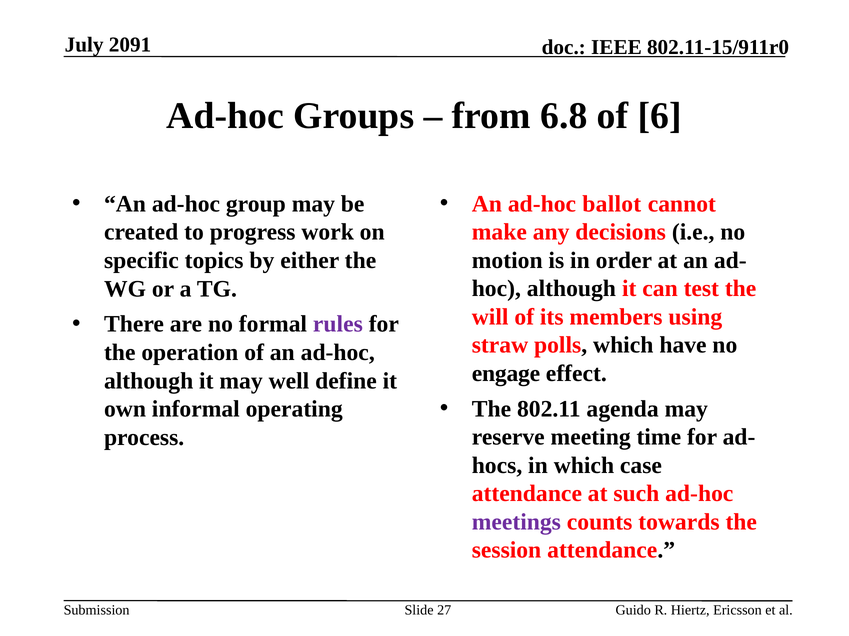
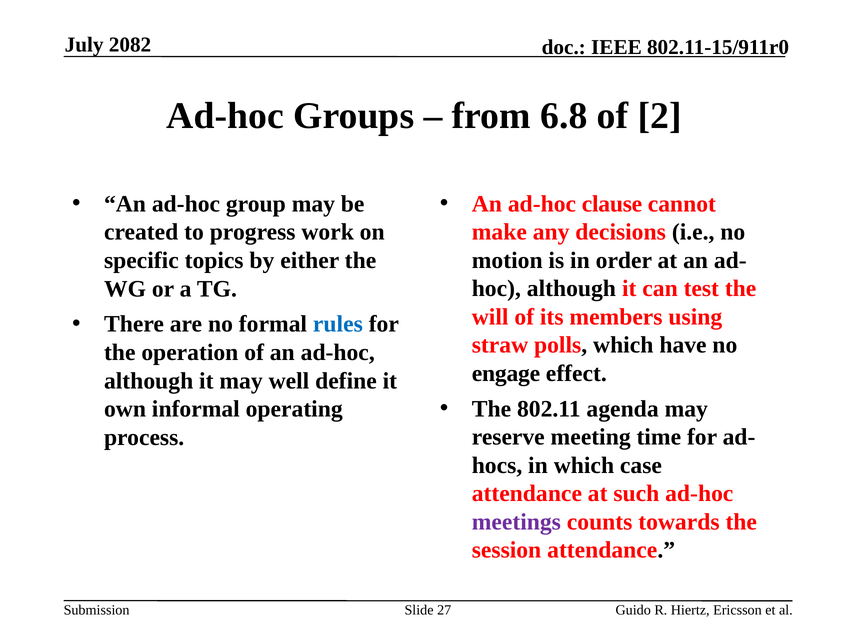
2091: 2091 -> 2082 (130, 45)
6: 6 -> 2 (660, 116)
ballot: ballot -> clause (612, 204)
rules colour: purple -> blue (338, 325)
